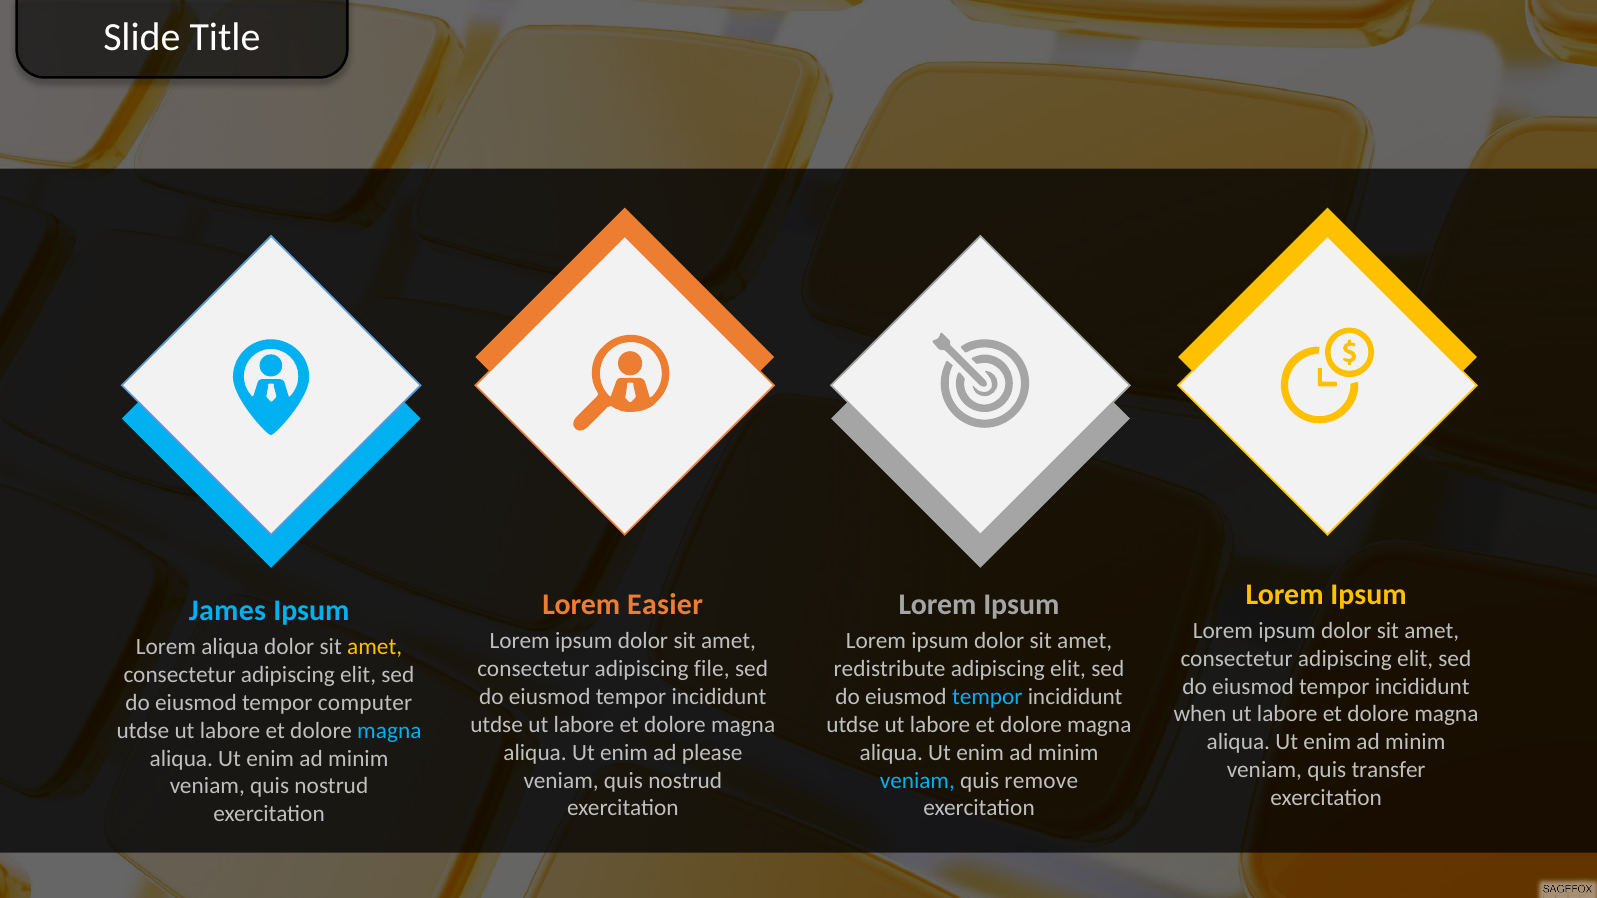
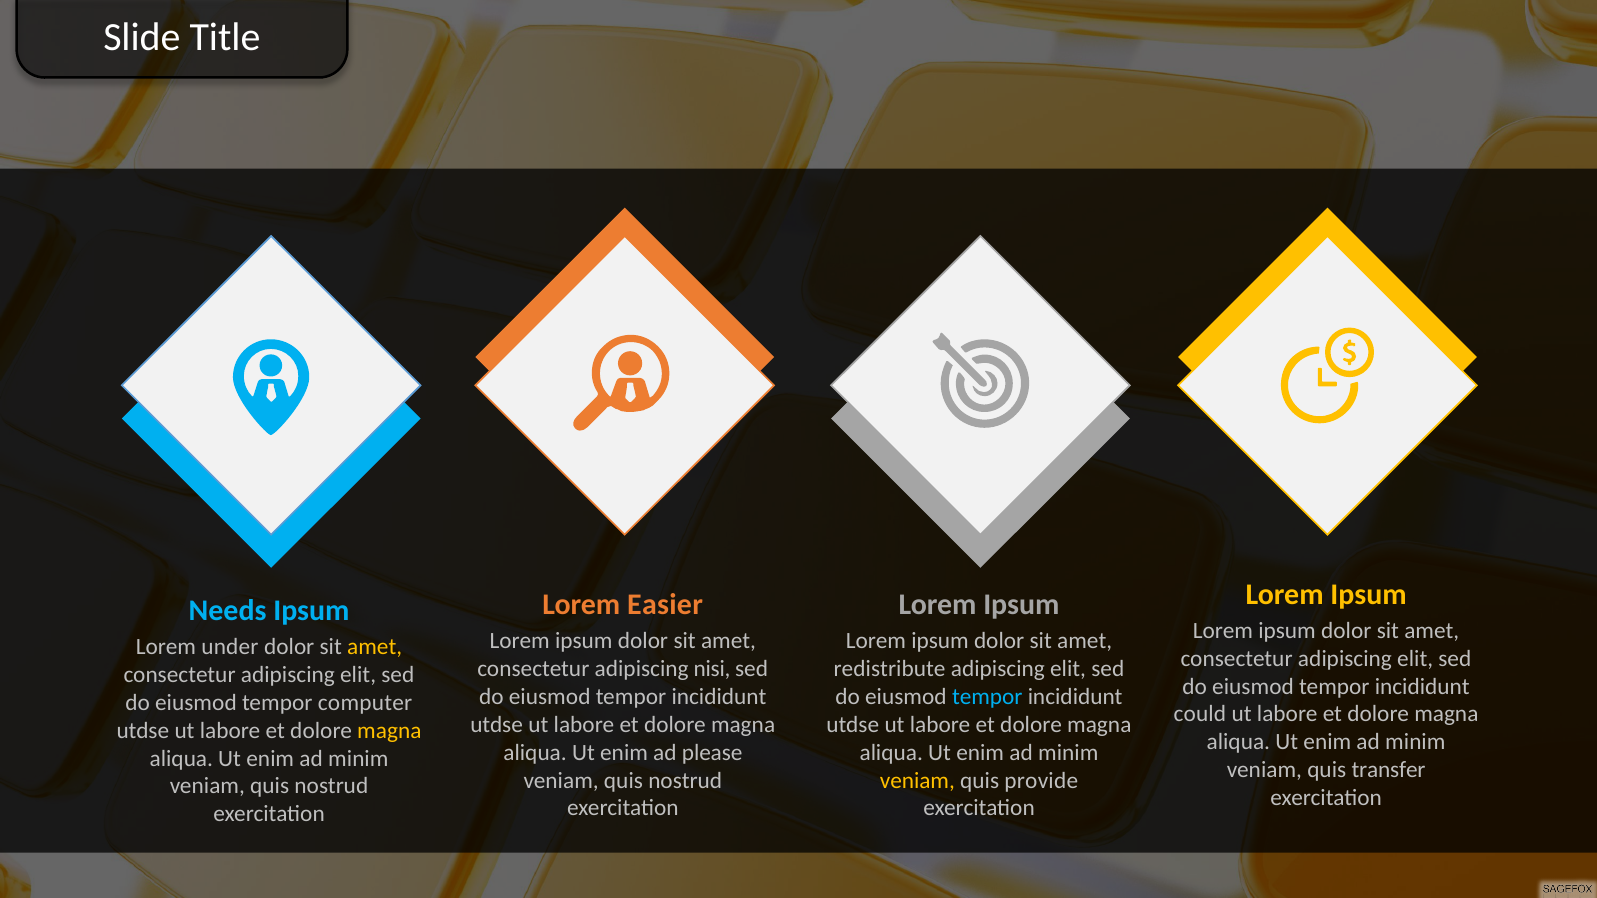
James: James -> Needs (228, 611)
Lorem aliqua: aliqua -> under (230, 647)
file: file -> nisi (712, 669)
when: when -> could (1200, 715)
magna colour: light blue -> yellow (389, 731)
veniam colour: light blue -> yellow (917, 781)
remove: remove -> provide (1041, 781)
